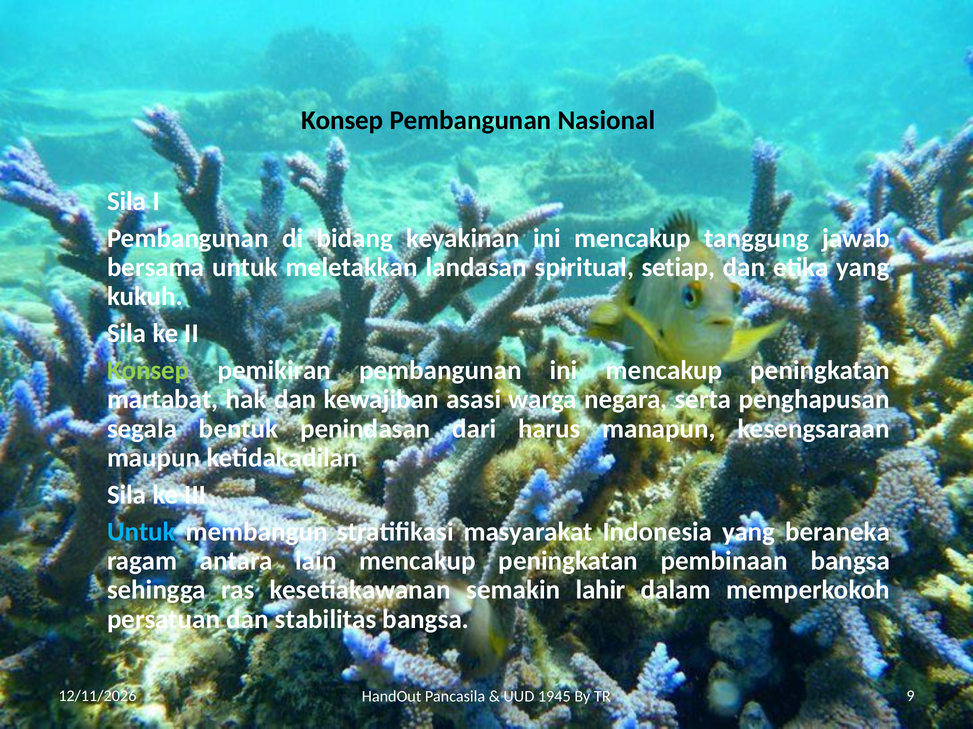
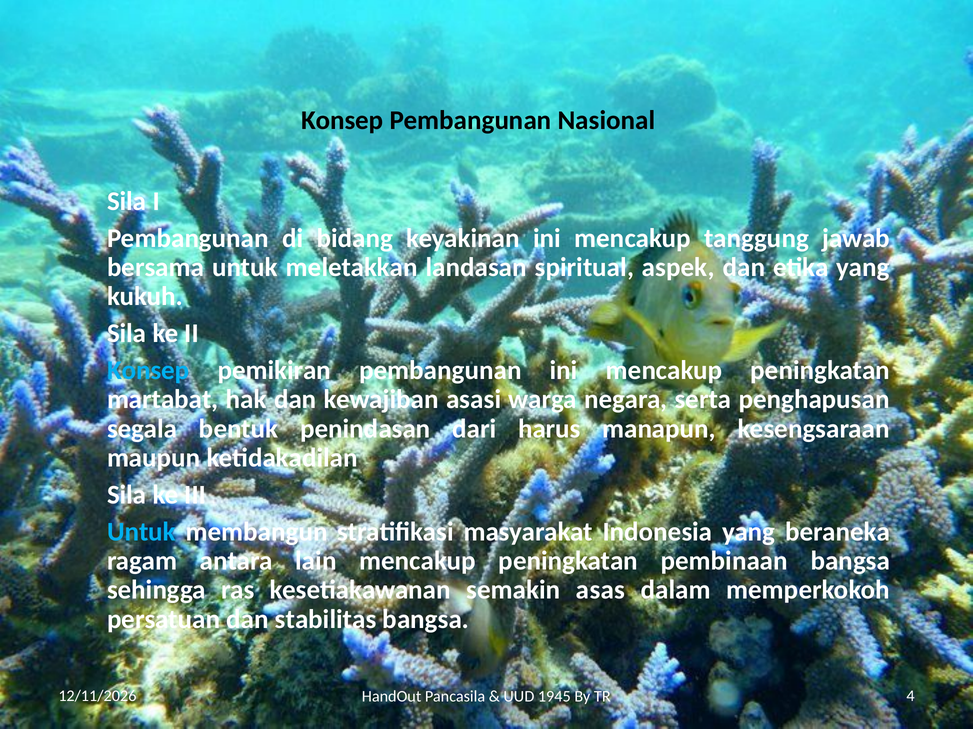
setiap: setiap -> aspek (678, 268)
Konsep colour: light green -> light blue (148, 371)
lahir: lahir -> asas (600, 591)
9: 9 -> 4 (911, 697)
